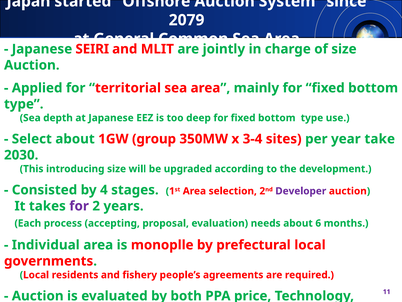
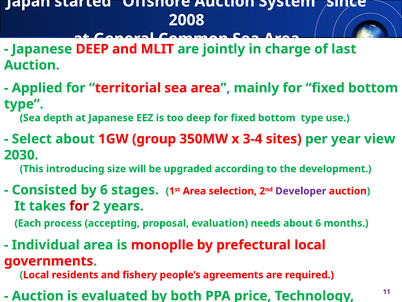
2079: 2079 -> 2008 (187, 20)
Japanese SEIRI: SEIRI -> DEEP (92, 49)
of size: size -> last (344, 49)
take: take -> view (380, 139)
by 4: 4 -> 6 (104, 190)
for colour: purple -> red (79, 206)
